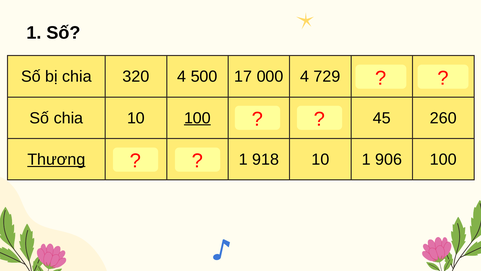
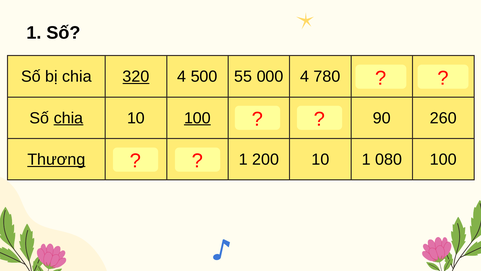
320 underline: none -> present (136, 77)
17: 17 -> 55 (243, 77)
729: 729 -> 780 (327, 77)
chia underline: none -> present (68, 118)
45: 45 -> 90 (382, 118)
918: 918 -> 200 (266, 160)
906: 906 -> 080 (389, 160)
